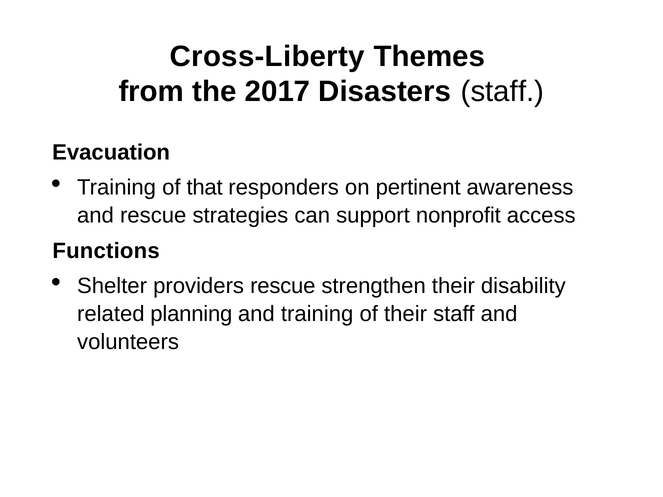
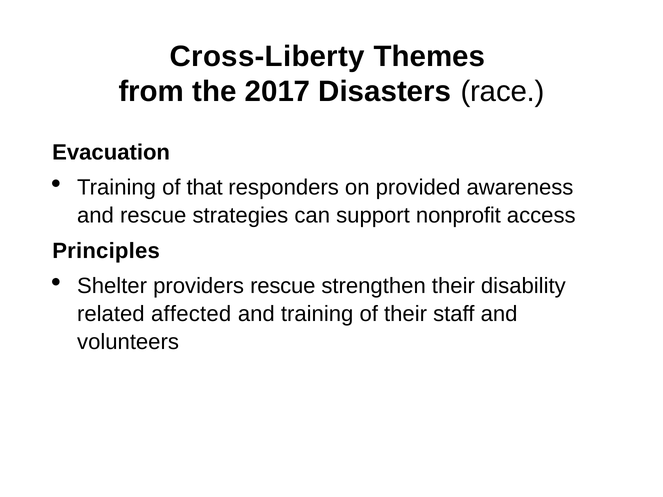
Disasters staff: staff -> race (503, 91)
pertinent: pertinent -> provided (418, 188)
Functions: Functions -> Principles (106, 251)
planning: planning -> affected (191, 314)
